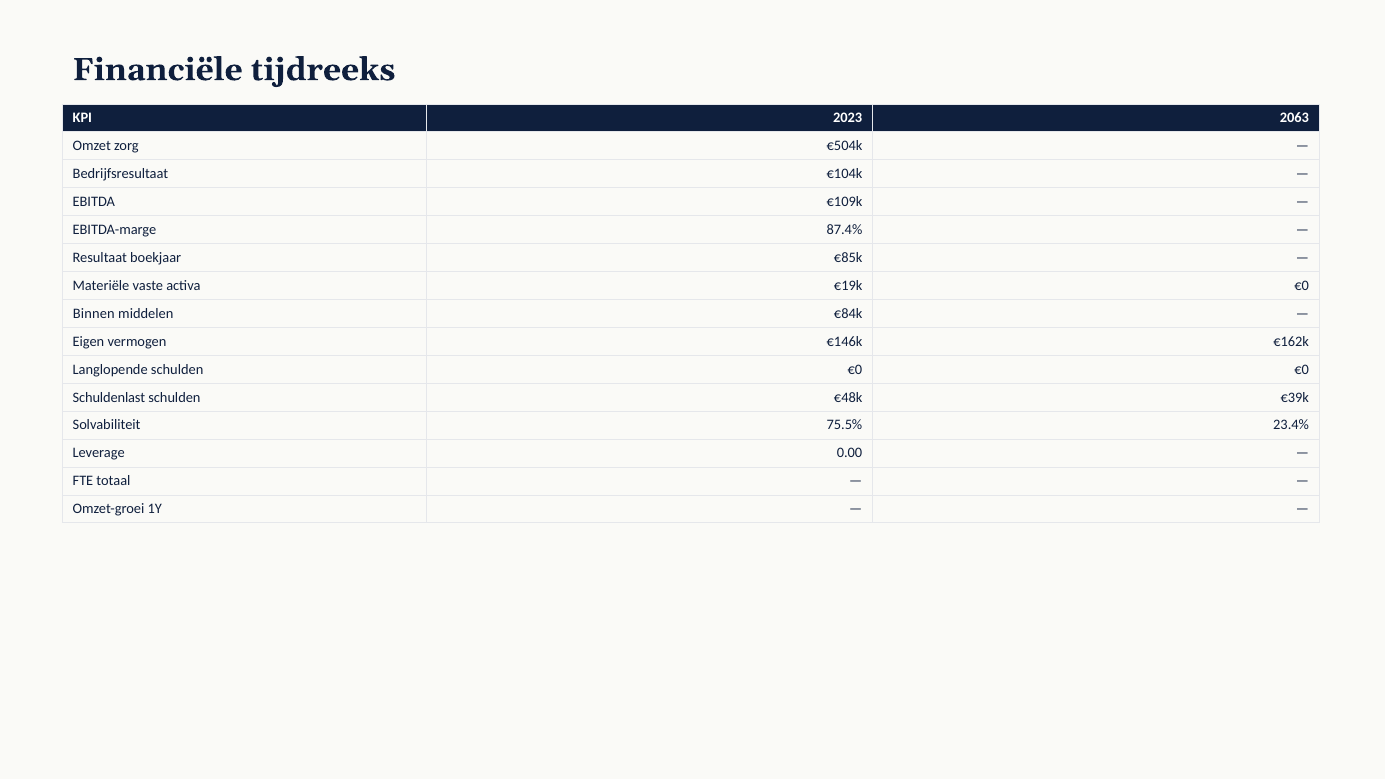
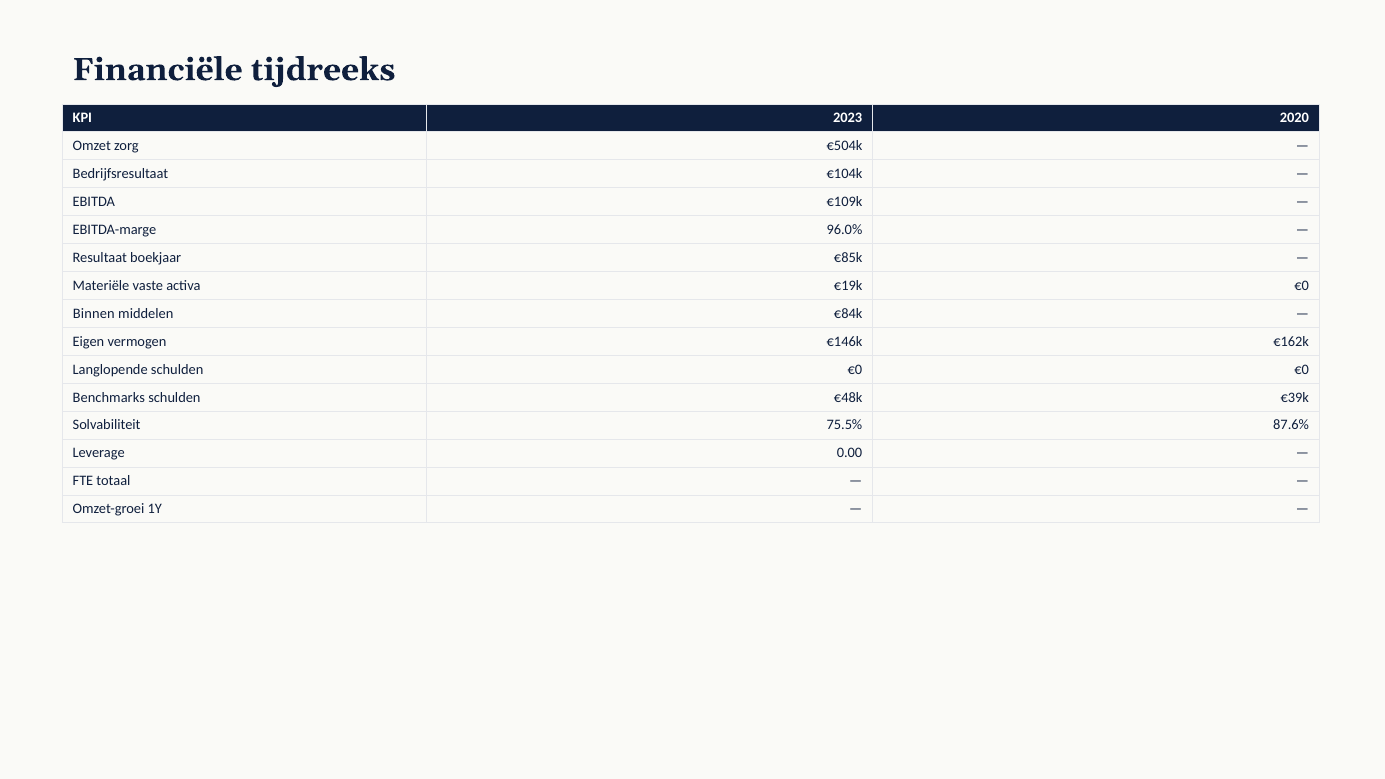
2063: 2063 -> 2020 (1294, 118)
87.4%: 87.4% -> 96.0% (844, 230)
Schuldenlast: Schuldenlast -> Benchmarks (109, 397)
23.4%: 23.4% -> 87.6% (1291, 425)
